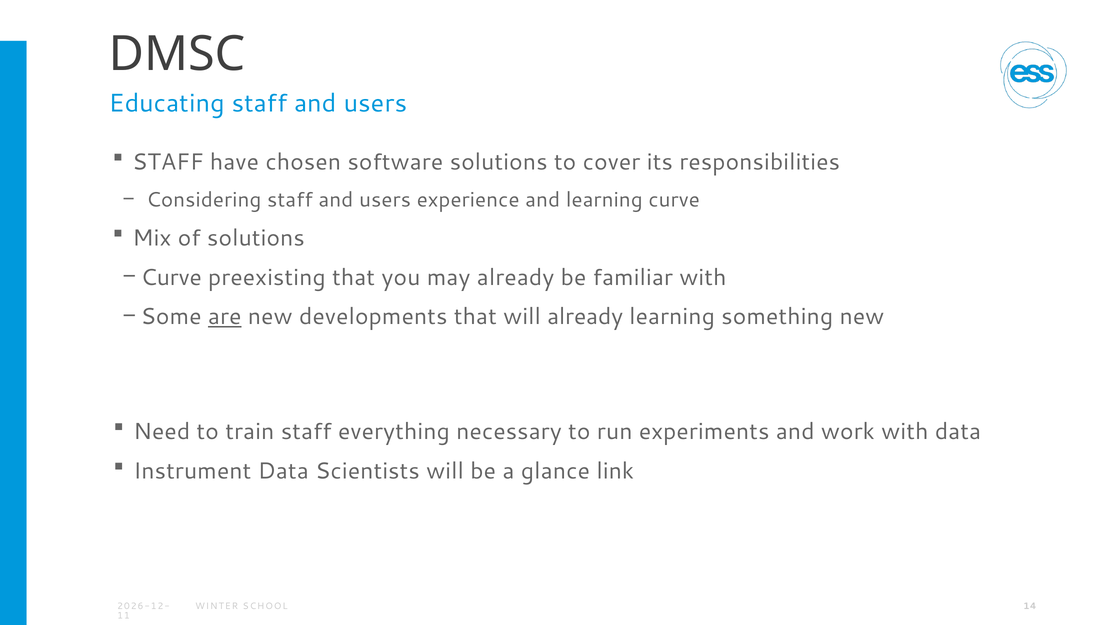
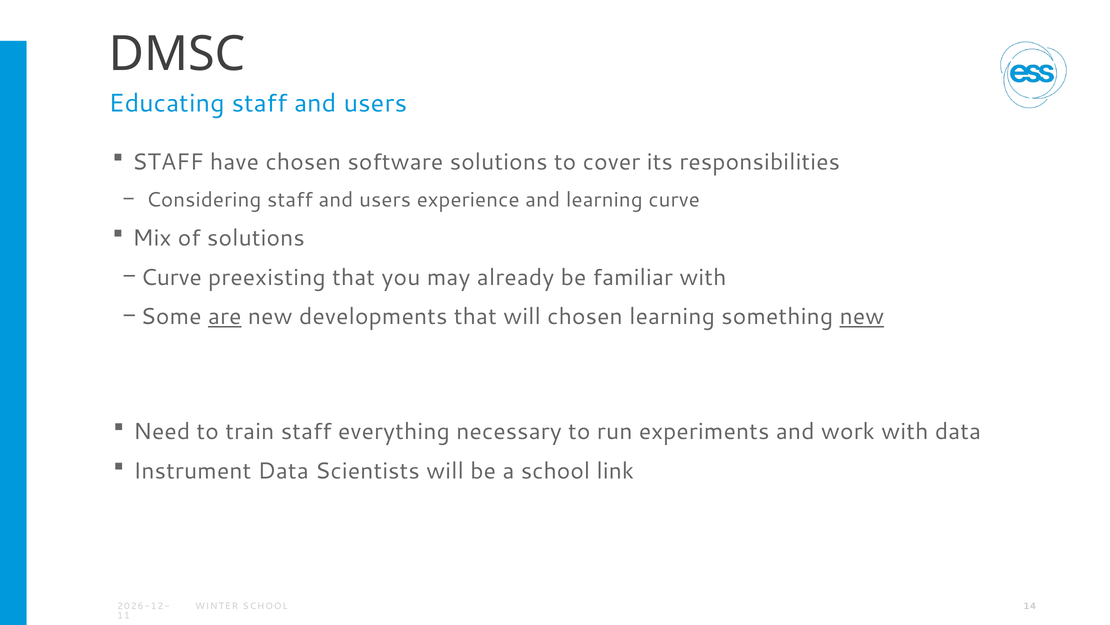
will already: already -> chosen (585, 316)
new underline: none -> present (862, 316)
a glance: glance -> school (556, 470)
